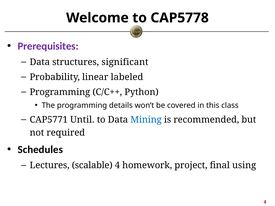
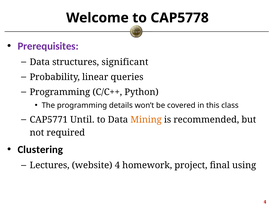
labeled: labeled -> queries (127, 77)
Mining colour: blue -> orange (146, 120)
Schedules: Schedules -> Clustering (40, 150)
scalable: scalable -> website (92, 166)
